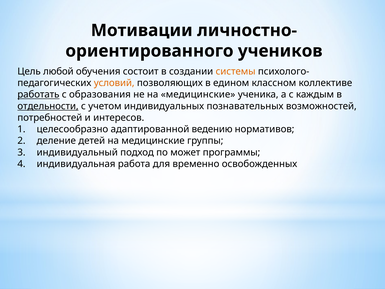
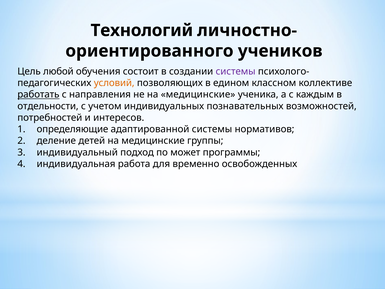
Мотивации: Мотивации -> Технологий (142, 30)
системы colour: orange -> purple (236, 71)
образования: образования -> направления (100, 94)
отдельности underline: present -> none (48, 106)
целесообразно: целесообразно -> определяющие (72, 129)
адаптированной ведению: ведению -> системы (212, 129)
